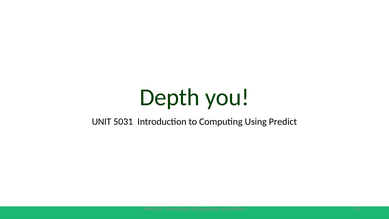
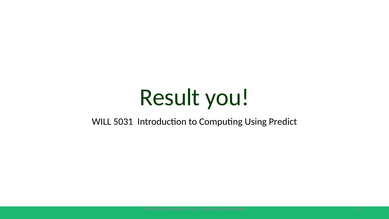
Depth: Depth -> Result (170, 97)
UNIT: UNIT -> WILL (101, 122)
